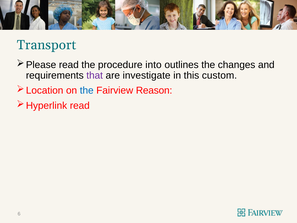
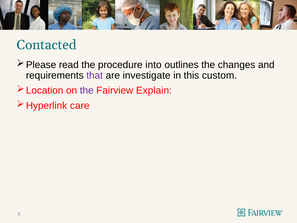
Transport: Transport -> Contacted (47, 45)
the colour: blue -> purple (87, 90)
Reason: Reason -> Explain (154, 90)
read: read -> care (80, 105)
